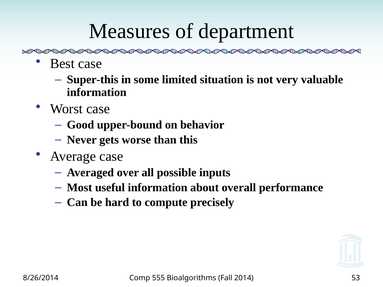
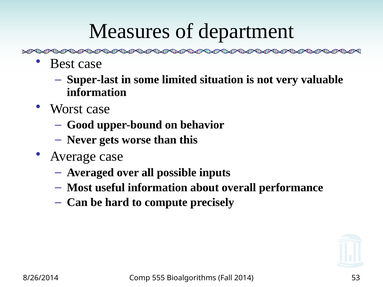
Super-this: Super-this -> Super-last (93, 80)
